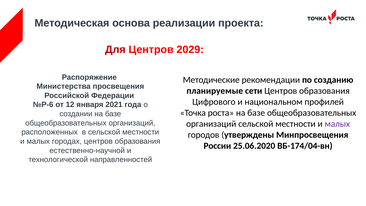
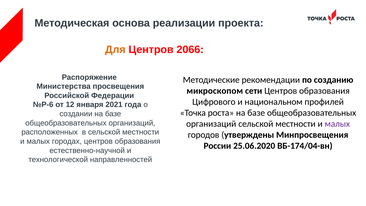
Для colour: red -> orange (115, 49)
2029: 2029 -> 2066 (190, 49)
планируемые: планируемые -> микроскопом (215, 91)
